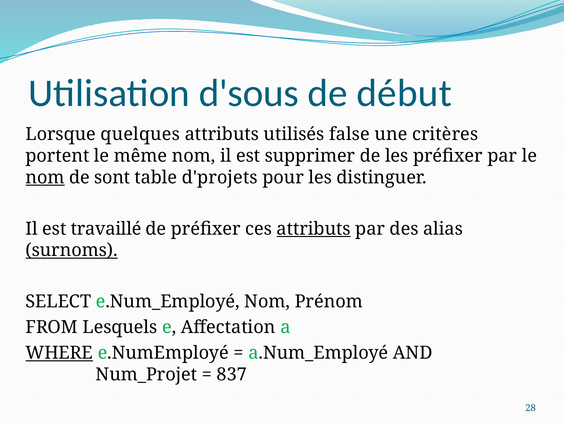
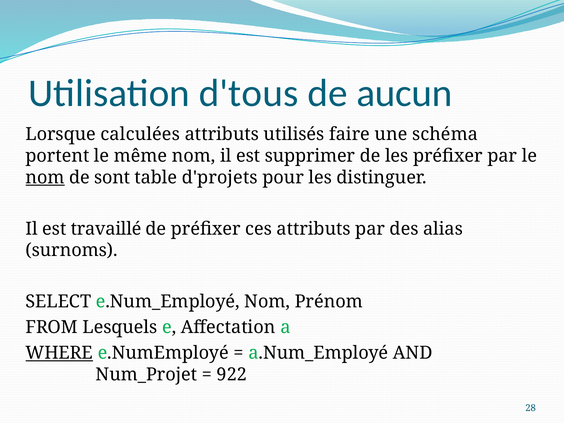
d'sous: d'sous -> d'tous (249, 93)
début: début -> aucun (404, 93)
quelques: quelques -> calculées (140, 134)
false: false -> faire (350, 134)
critères: critères -> schéma (445, 134)
attributs underline: present -> none (314, 229)
surnoms underline: present -> none (72, 250)
837: 837 -> 922 (232, 375)
